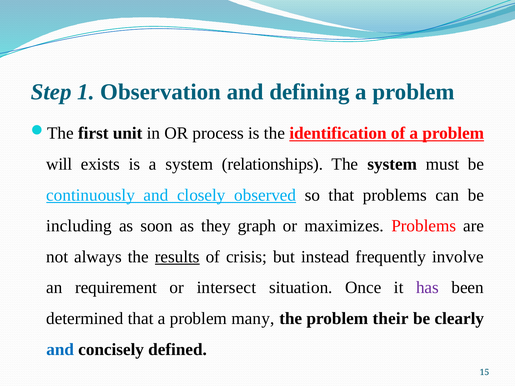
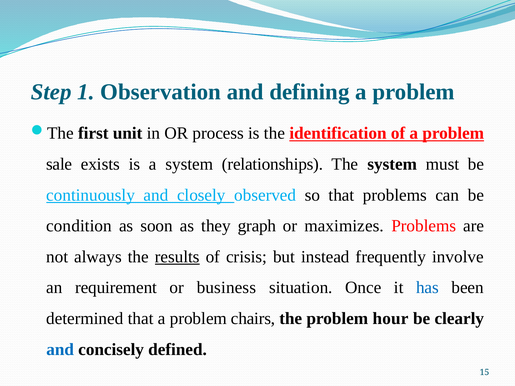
will: will -> sale (59, 164)
observed underline: present -> none (265, 195)
including: including -> condition (79, 226)
intersect: intersect -> business (226, 288)
has colour: purple -> blue (428, 288)
many: many -> chairs (253, 319)
their: their -> hour (390, 319)
